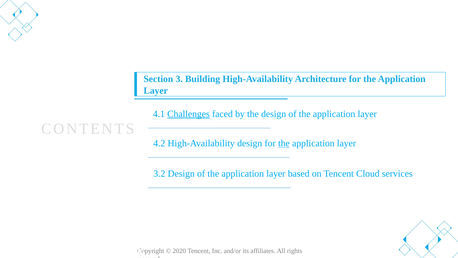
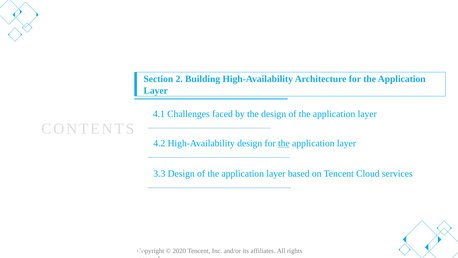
3: 3 -> 2 (179, 79)
Challenges underline: present -> none (188, 114)
3.2: 3.2 -> 3.3 (159, 173)
